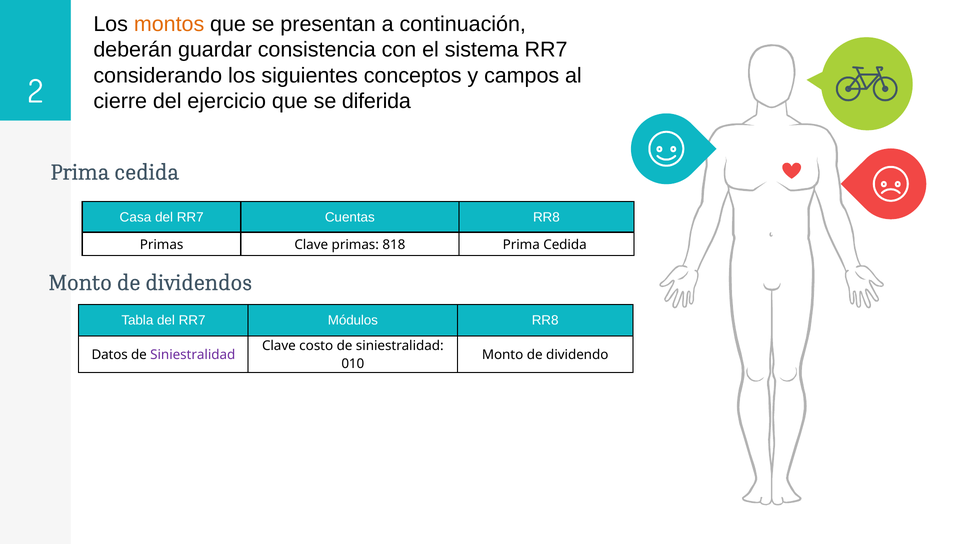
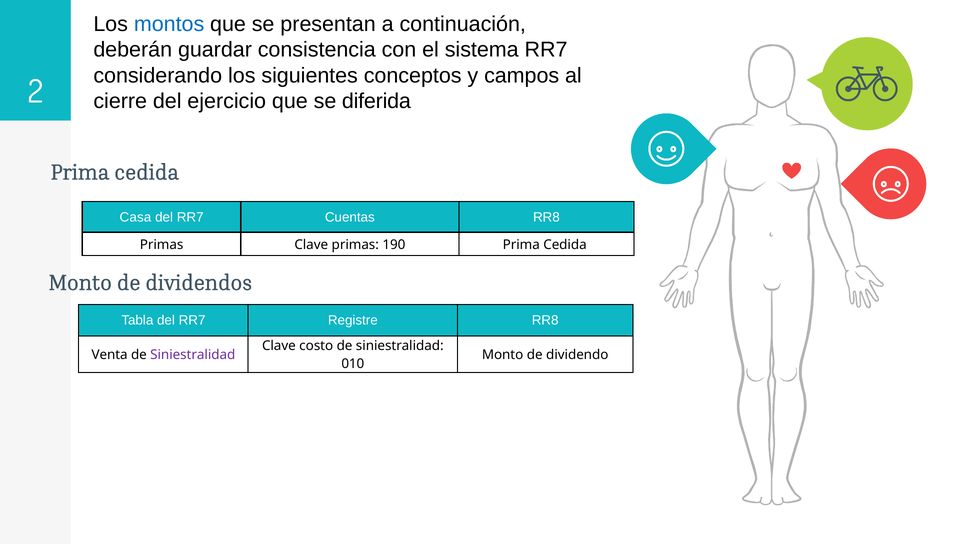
montos colour: orange -> blue (169, 24)
818: 818 -> 190 (394, 245)
Módulos: Módulos -> Registre (353, 321)
Datos: Datos -> Venta (110, 355)
